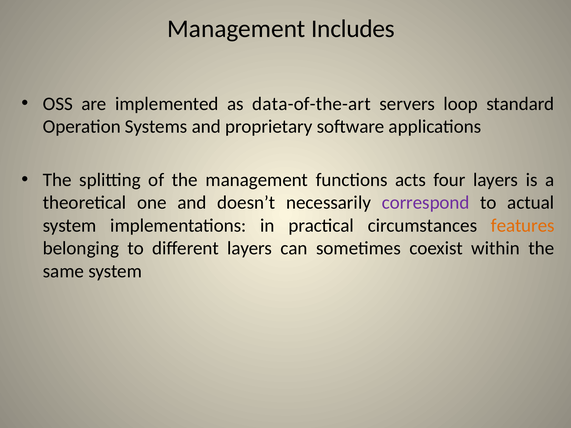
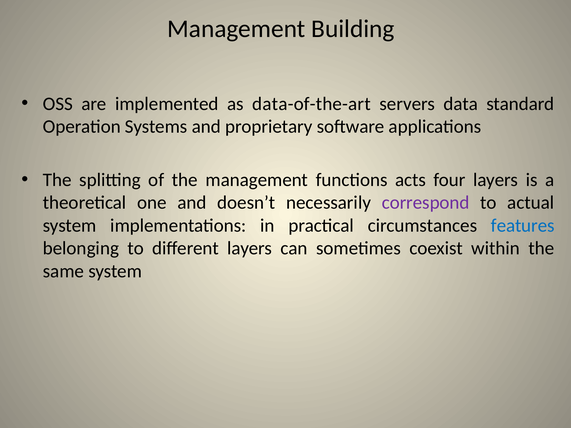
Includes: Includes -> Building (353, 29)
loop: loop -> data (461, 104)
features colour: orange -> blue (523, 226)
